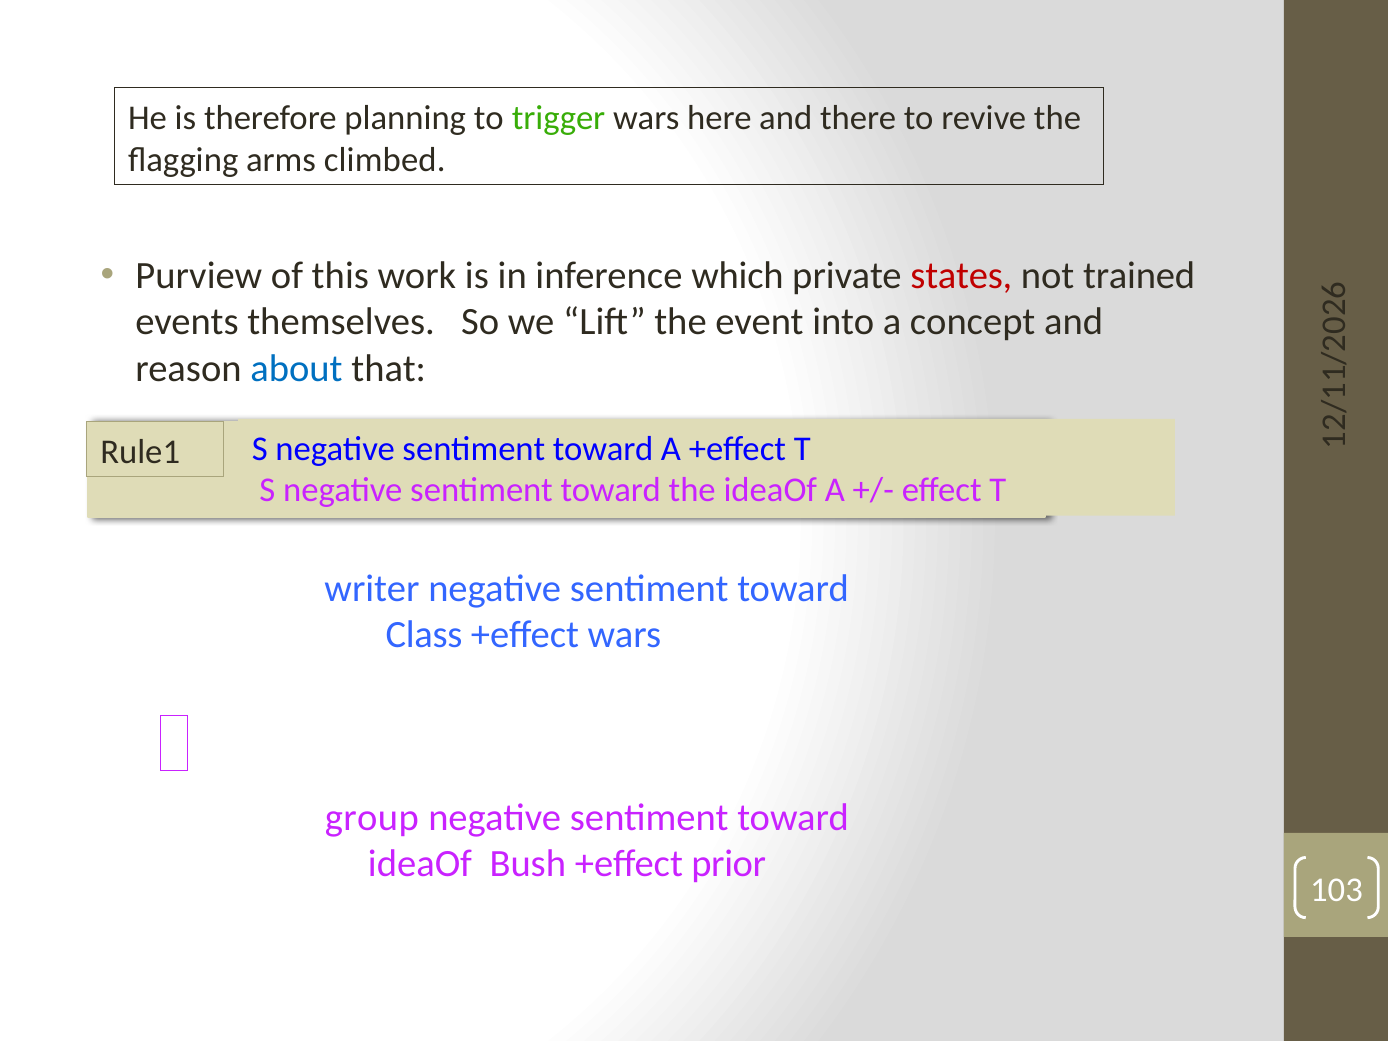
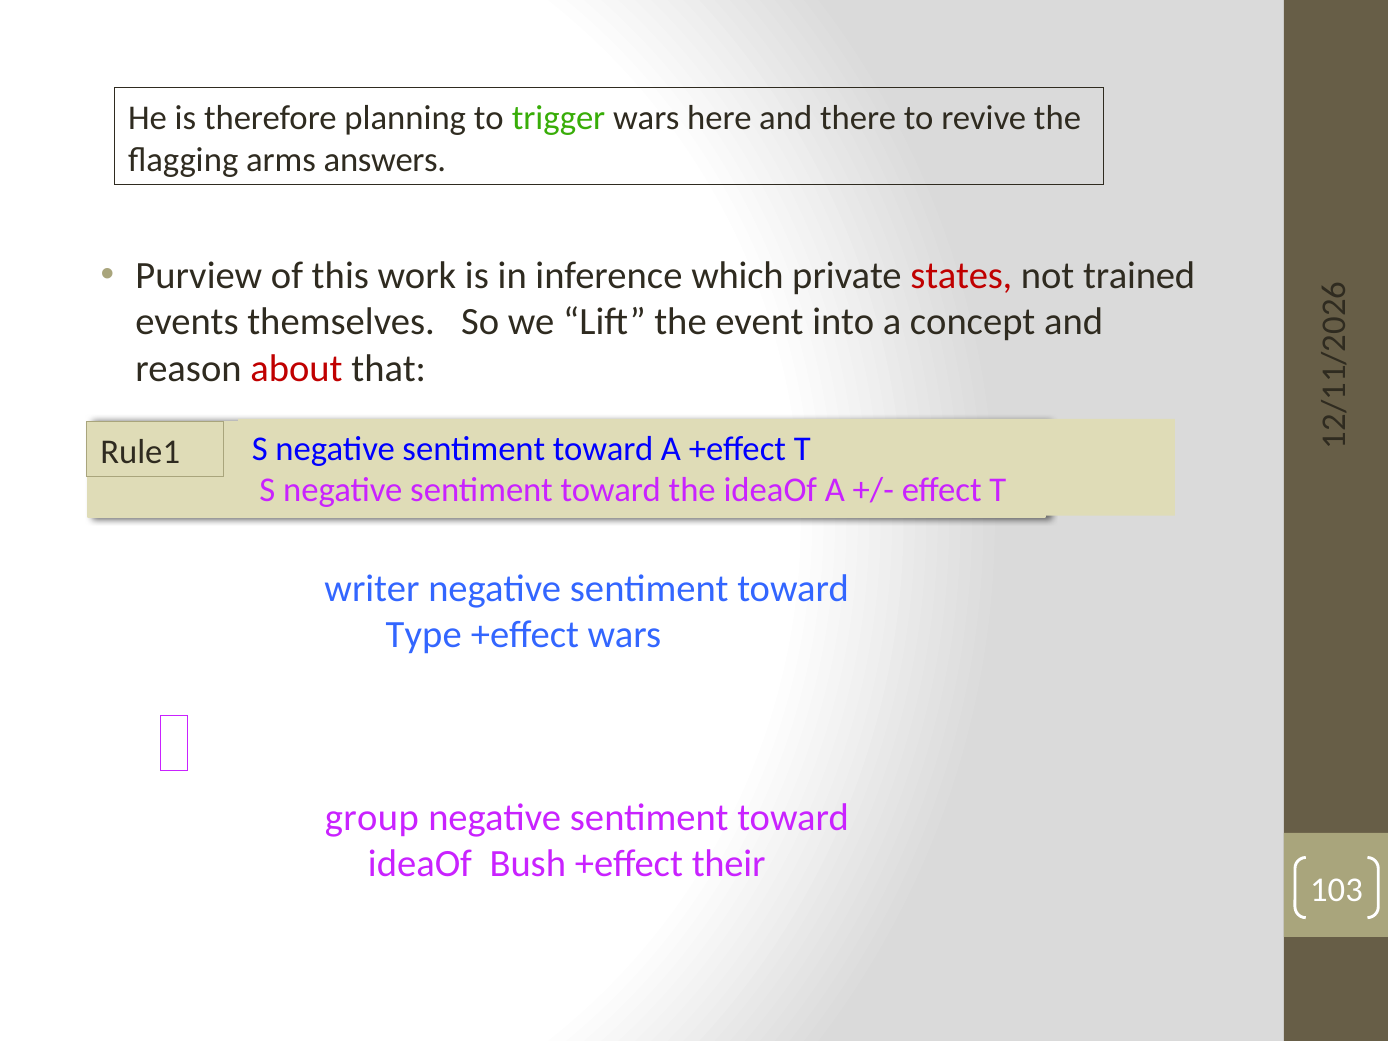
climbed: climbed -> answers (385, 160)
about colour: blue -> red (296, 368)
Class: Class -> Type (424, 635)
prior: prior -> their (729, 864)
